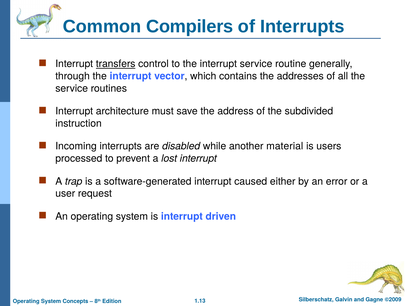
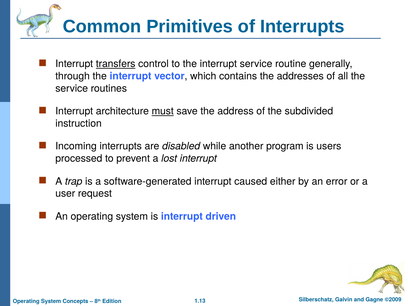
Compilers: Compilers -> Primitives (190, 26)
must underline: none -> present (163, 111)
material: material -> program (285, 146)
